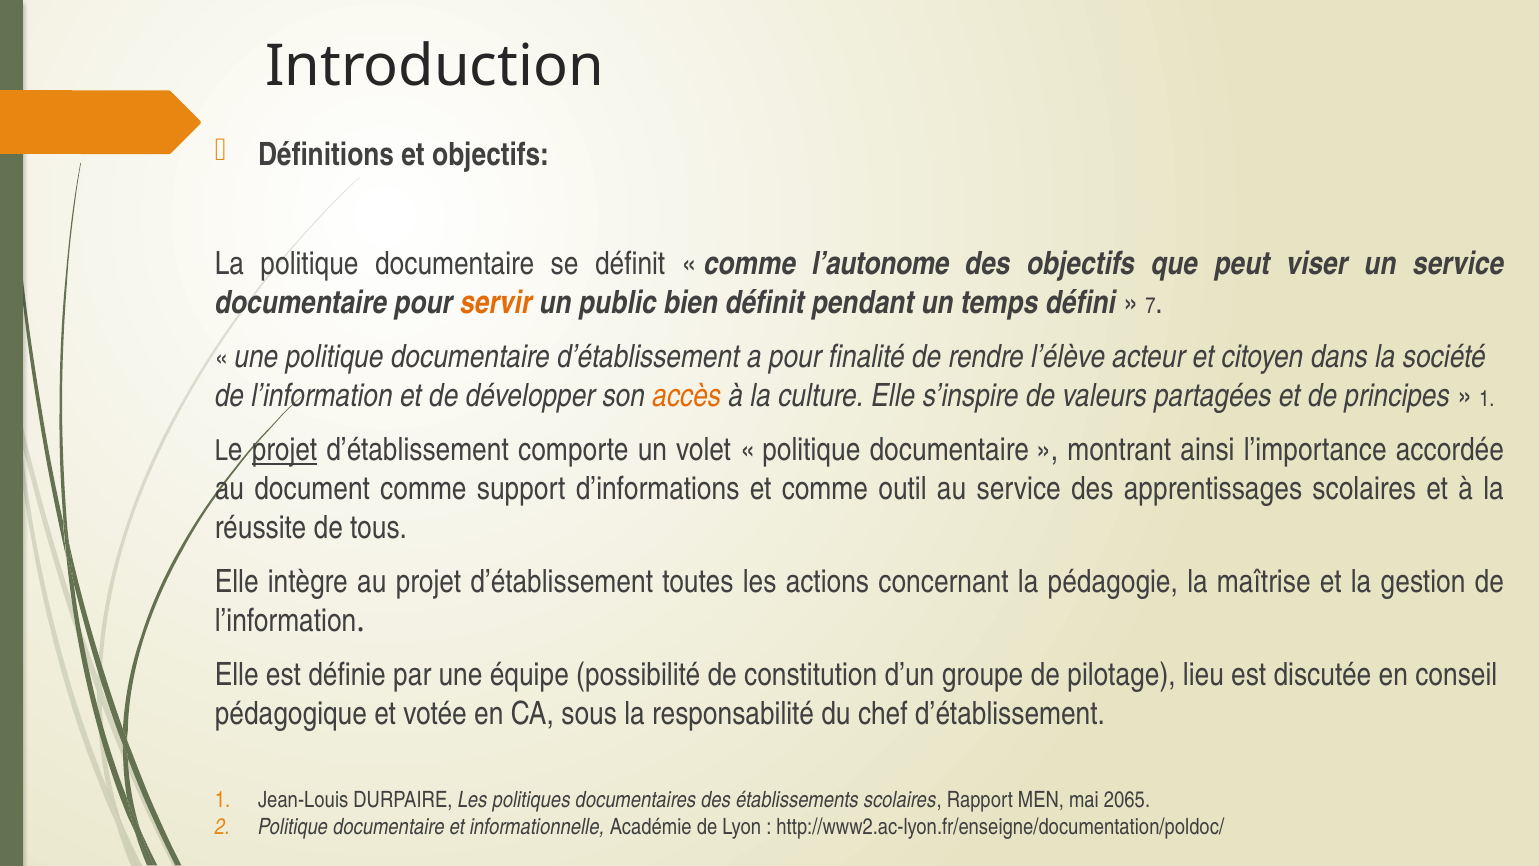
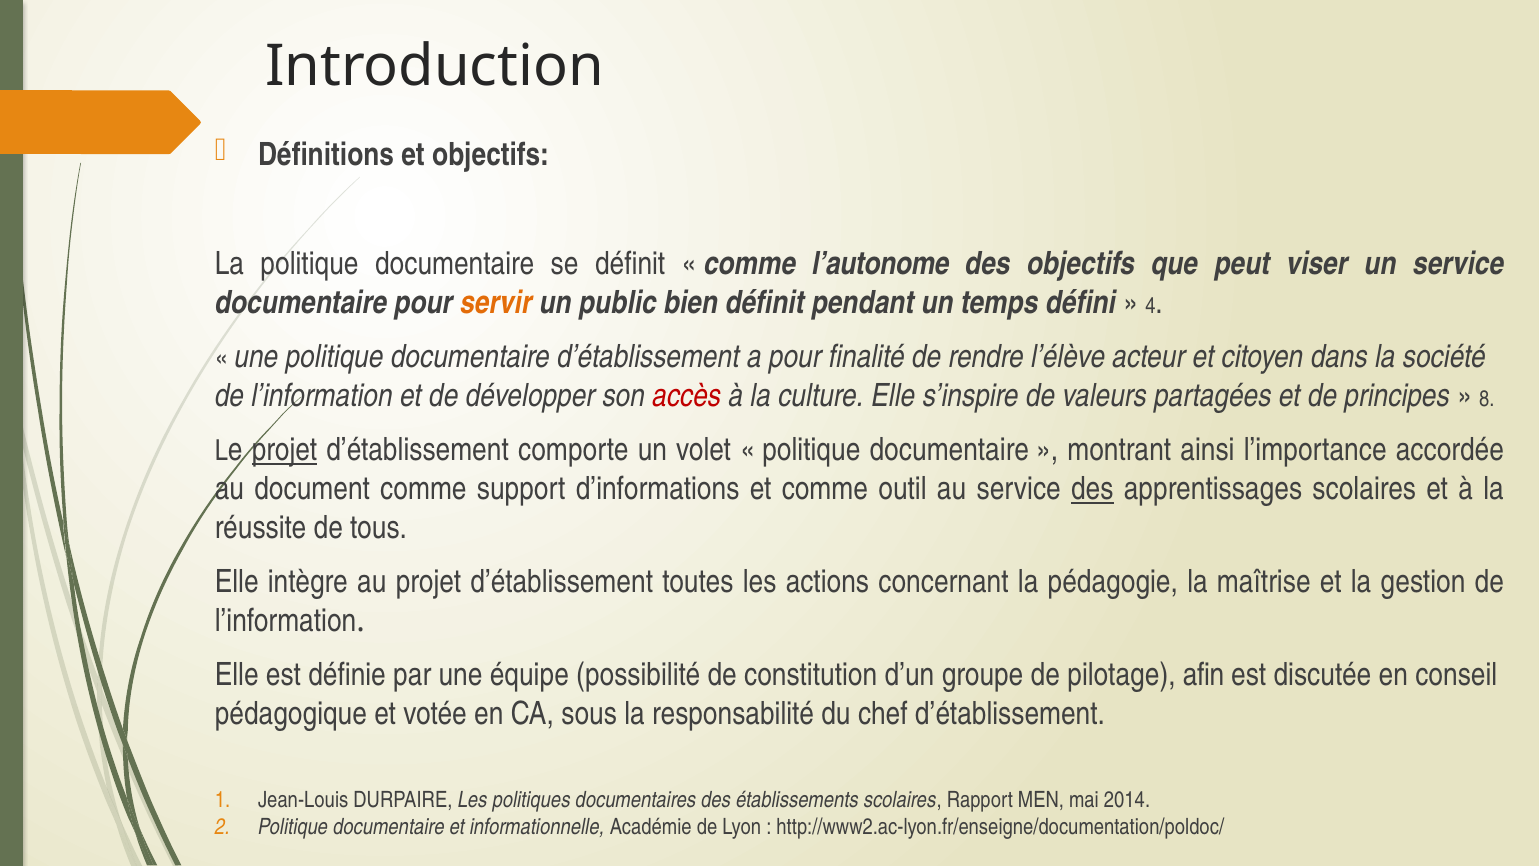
7: 7 -> 4 (1150, 306)
accès colour: orange -> red (687, 396)
1: 1 -> 8 (1487, 399)
des underline: none -> present (1092, 489)
lieu: lieu -> afin (1204, 675)
2065: 2065 -> 2014 (1127, 800)
